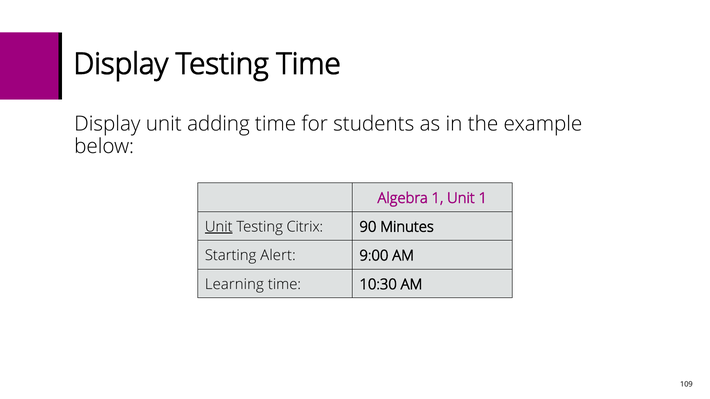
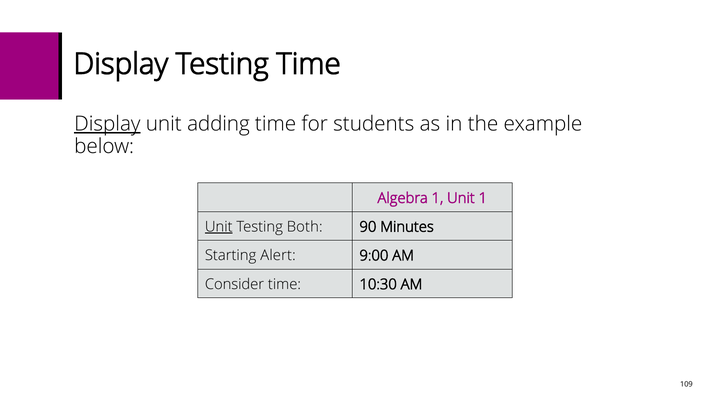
Display underline: none -> present (107, 124)
Citrix: Citrix -> Both (305, 227)
Learning: Learning -> Consider (234, 285)
